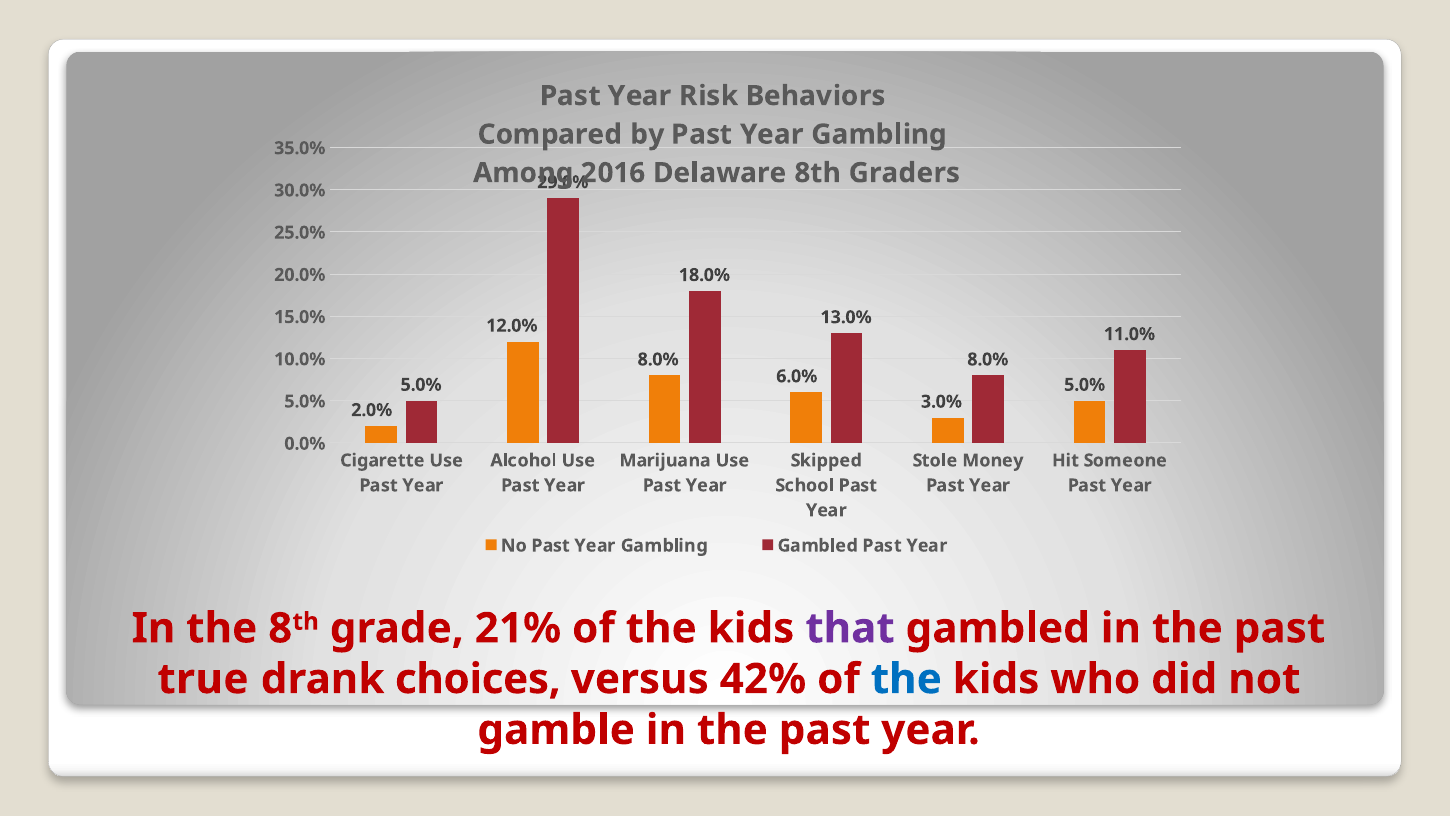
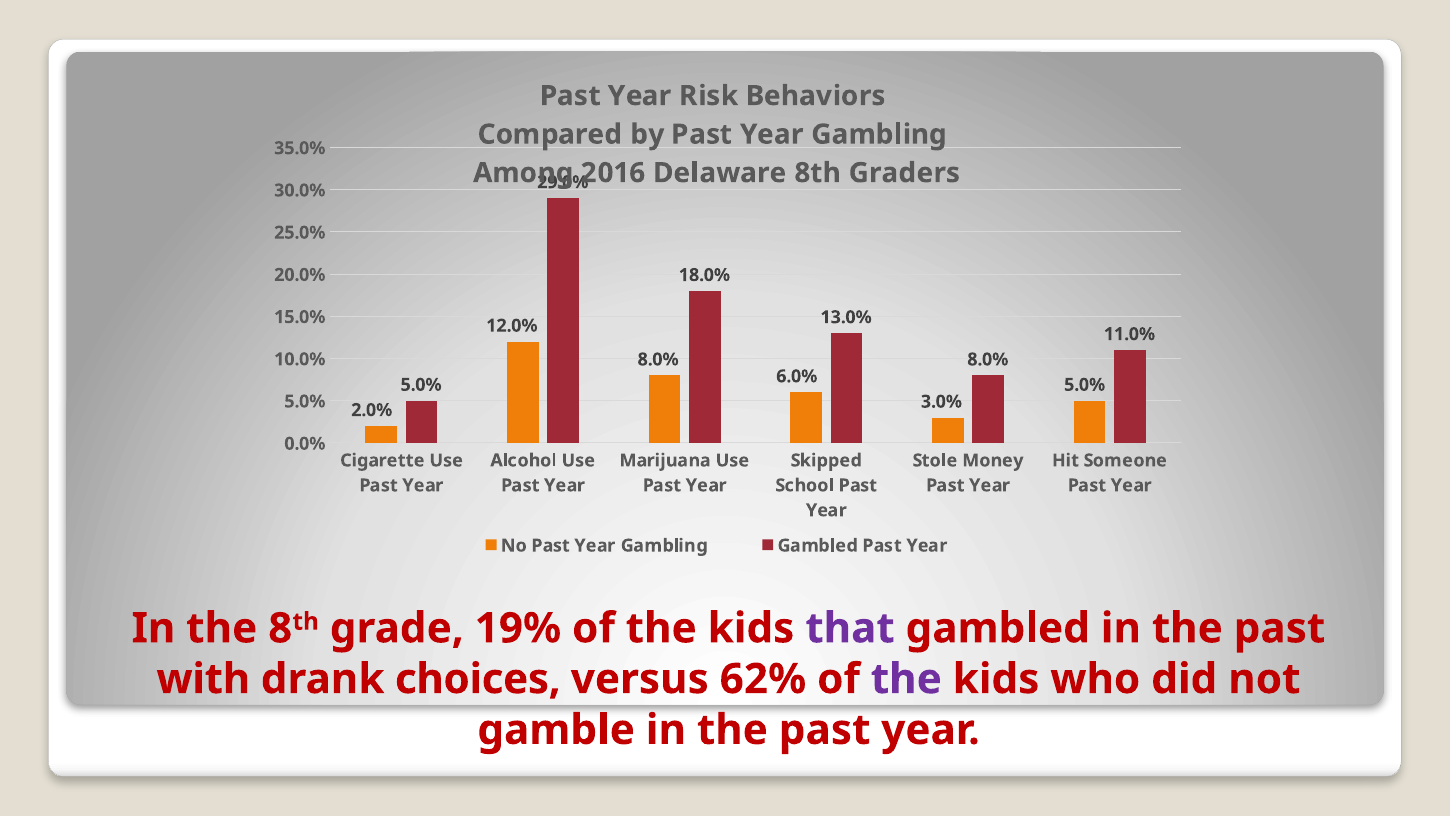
21%: 21% -> 19% (518, 628)
true: true -> with (203, 679)
42%: 42% -> 62% (763, 679)
the colour: blue -> purple (906, 679)
